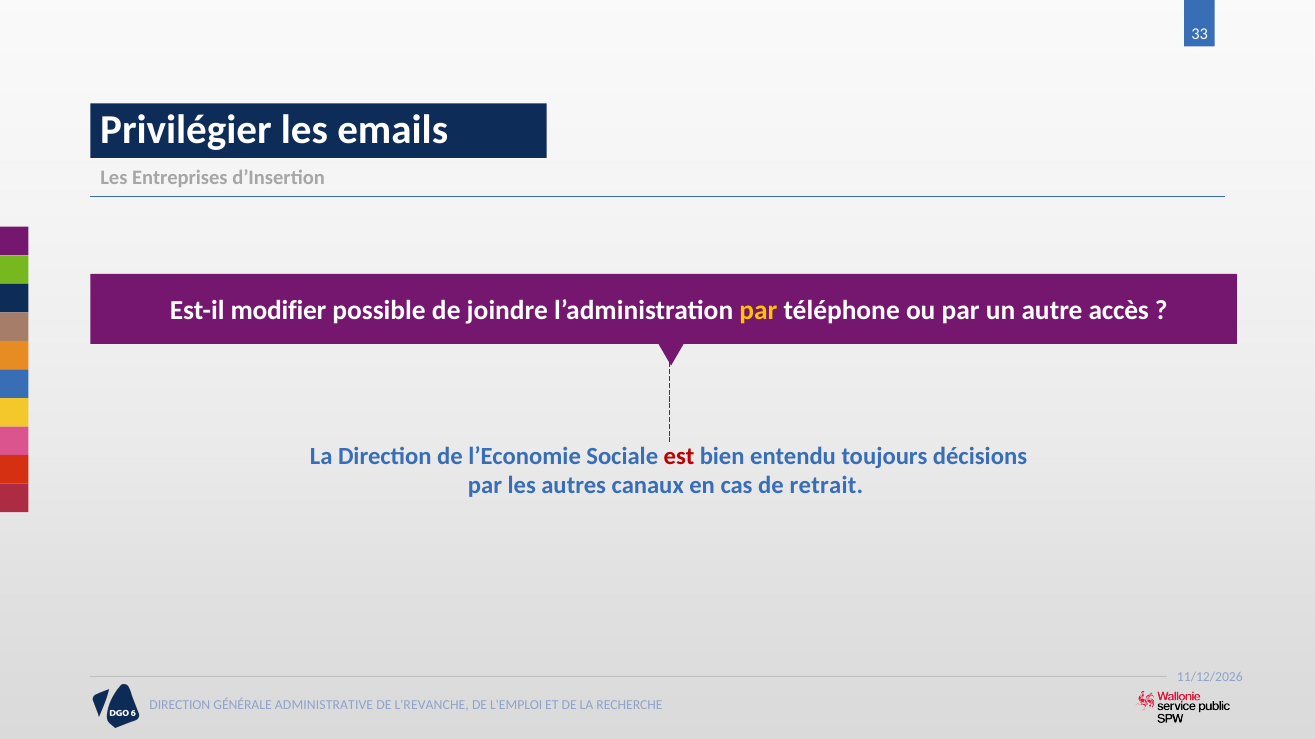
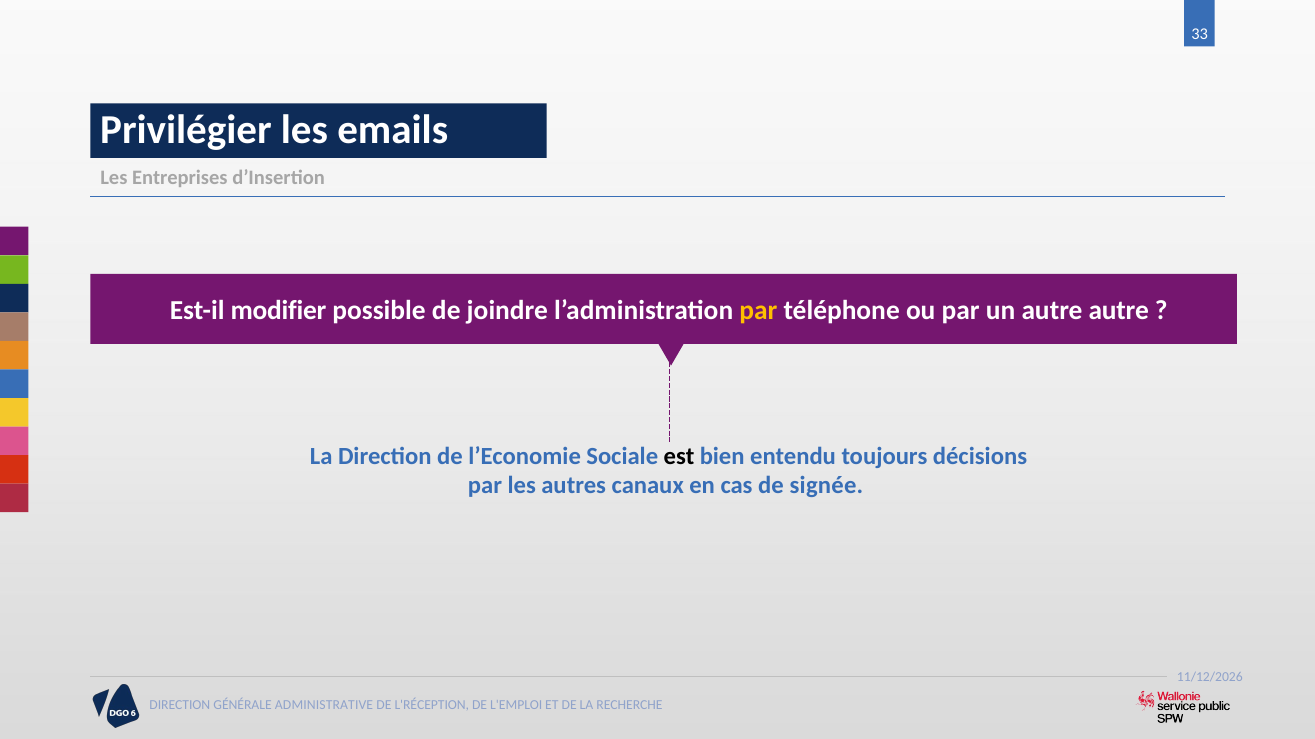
autre accès: accès -> autre (1119, 311)
est colour: red -> black (679, 456)
retrait: retrait -> signée (826, 486)
L'REVANCHE: L'REVANCHE -> L'RÉCEPTION (432, 706)
